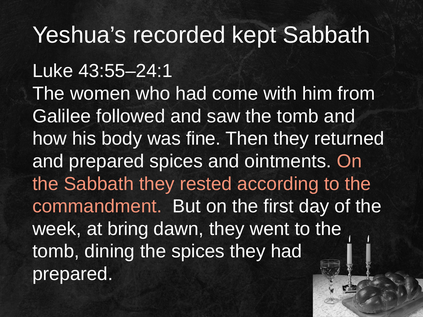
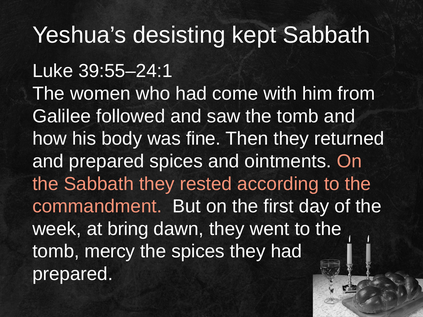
recorded: recorded -> desisting (179, 35)
43:55–24:1: 43:55–24:1 -> 39:55–24:1 (125, 71)
dining: dining -> mercy (110, 252)
